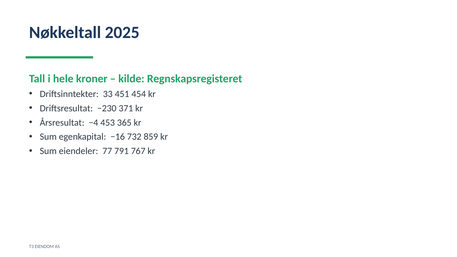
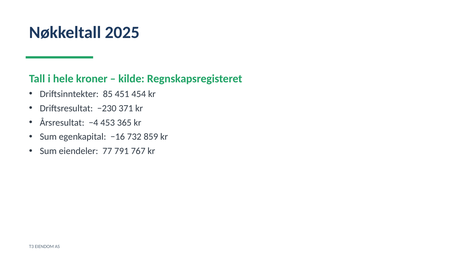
33: 33 -> 85 (108, 94)
